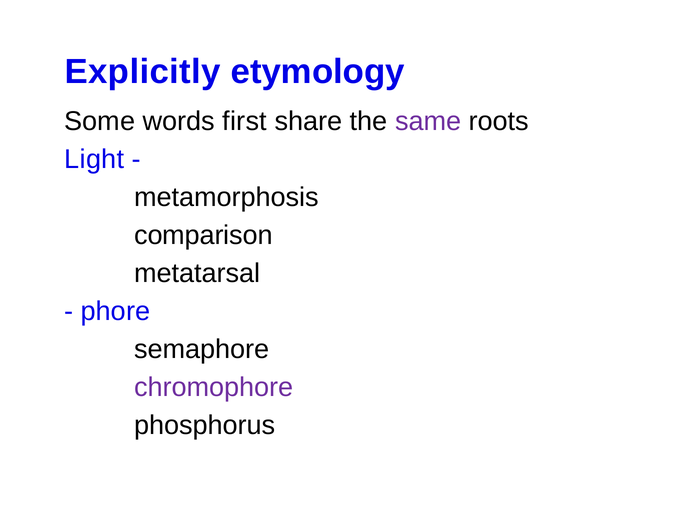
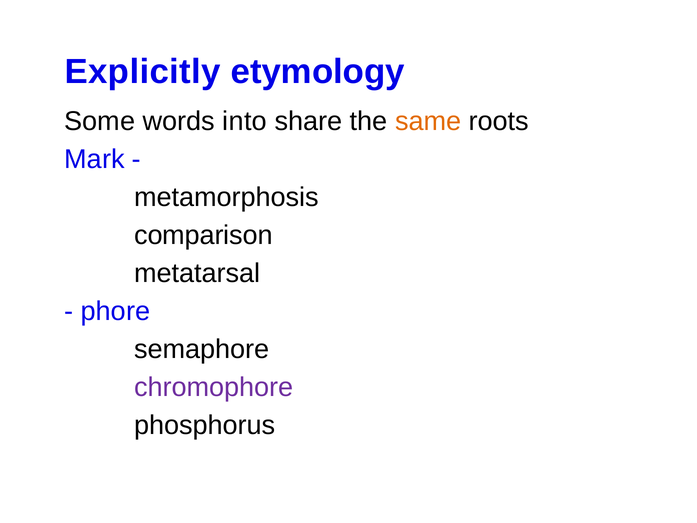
first: first -> into (245, 121)
same colour: purple -> orange (428, 121)
Light: Light -> Mark (95, 159)
